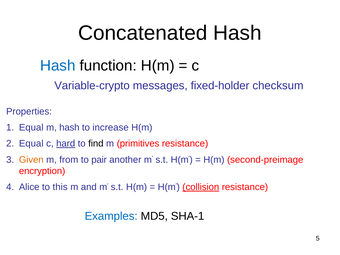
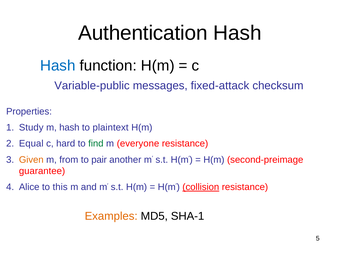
Concatenated: Concatenated -> Authentication (143, 33)
Variable-crypto: Variable-crypto -> Variable-public (92, 86)
fixed-holder: fixed-holder -> fixed-attack (220, 86)
Equal: Equal -> Study (31, 128)
increase: increase -> plaintext (111, 128)
hard underline: present -> none (66, 144)
find colour: black -> green (96, 144)
primitives: primitives -> everyone (138, 144)
encryption: encryption -> guarantee (42, 171)
Examples colour: blue -> orange (111, 216)
